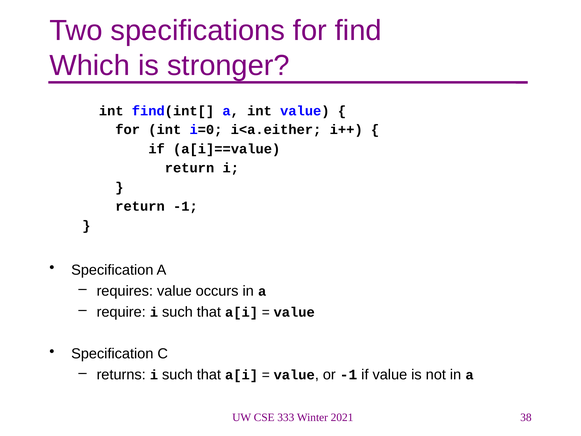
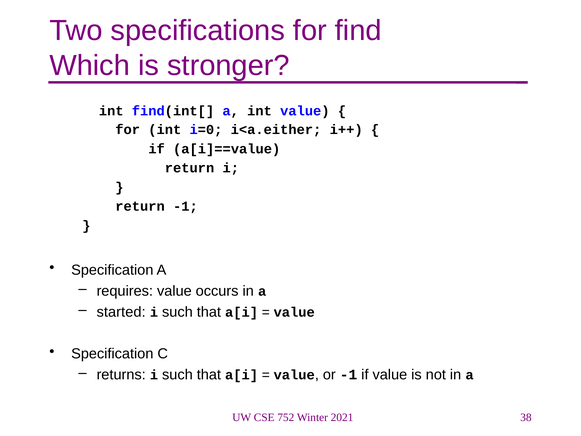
require: require -> started (121, 312)
333: 333 -> 752 (286, 417)
